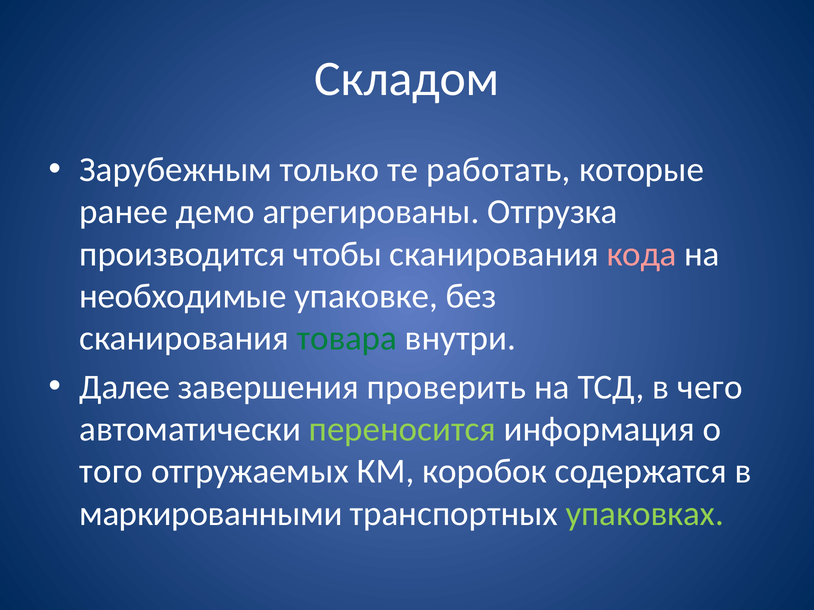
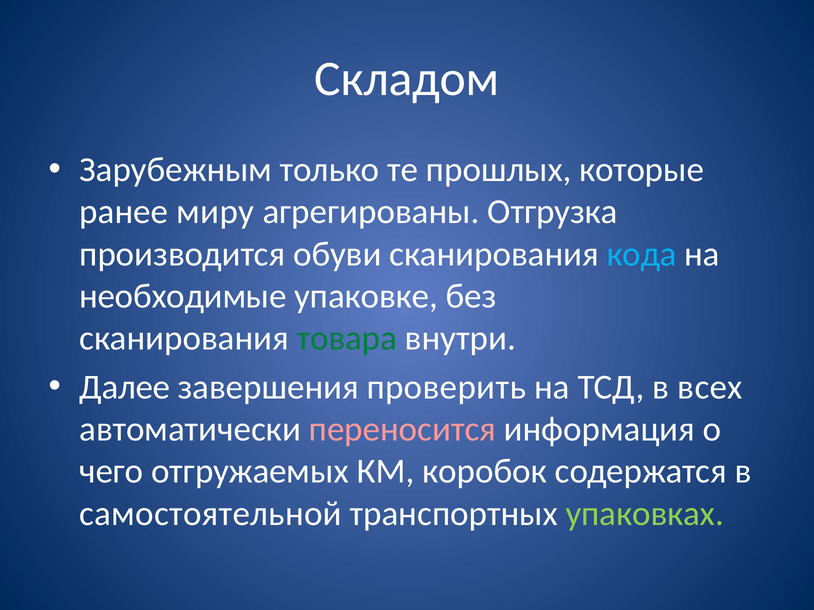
работать: работать -> прошлых (499, 170)
демо: демо -> миру (215, 212)
чтобы: чтобы -> обуви (337, 254)
кода colour: pink -> light blue (642, 254)
чего: чего -> всех (710, 388)
переносится colour: light green -> pink (402, 430)
того: того -> чего (111, 472)
маркированными: маркированными -> самостоятельной (211, 514)
